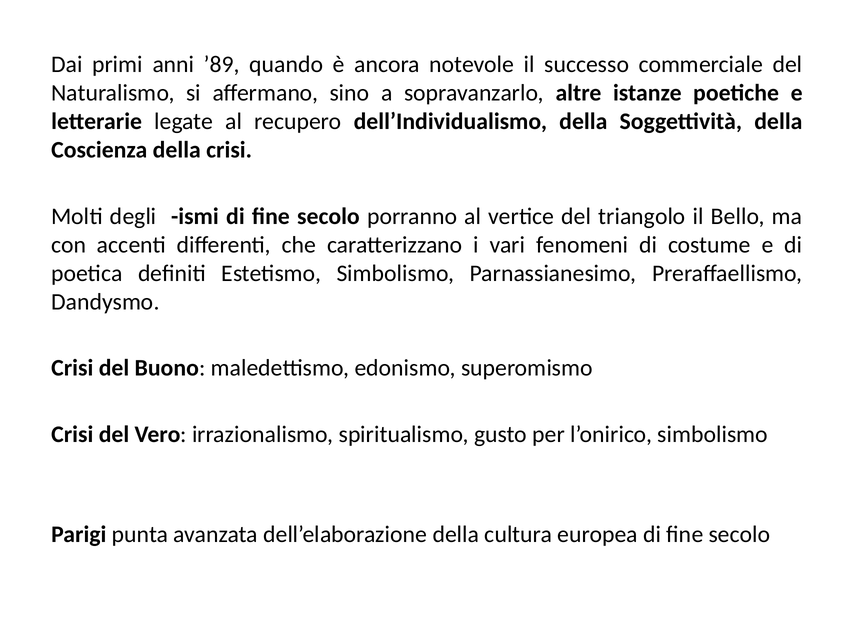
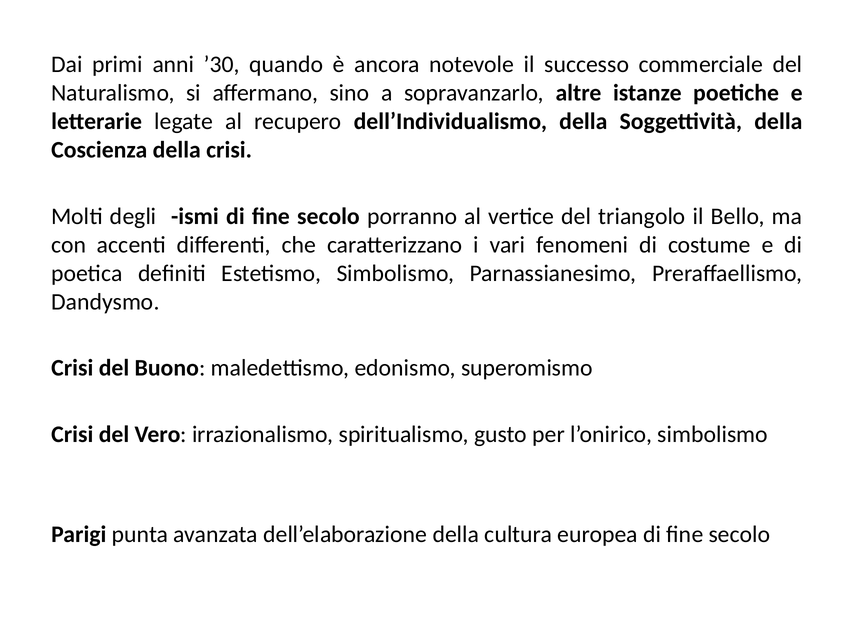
’89: ’89 -> ’30 (222, 64)
